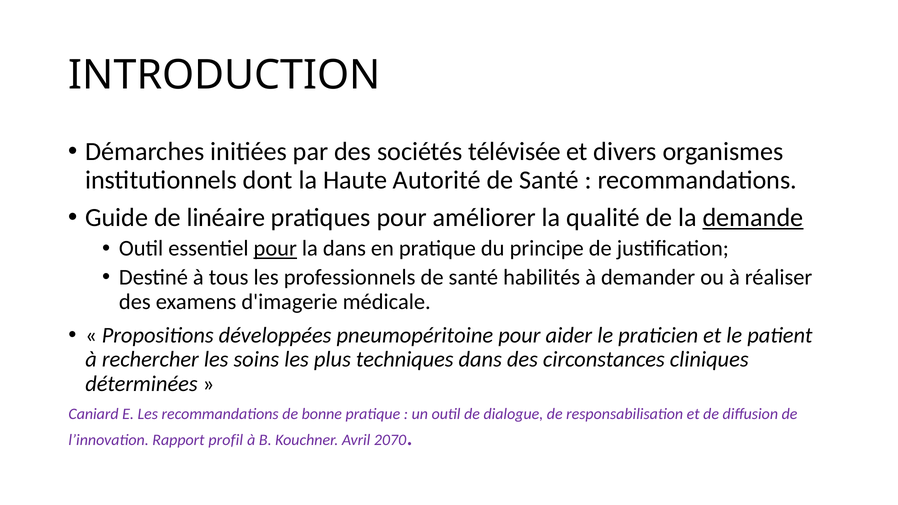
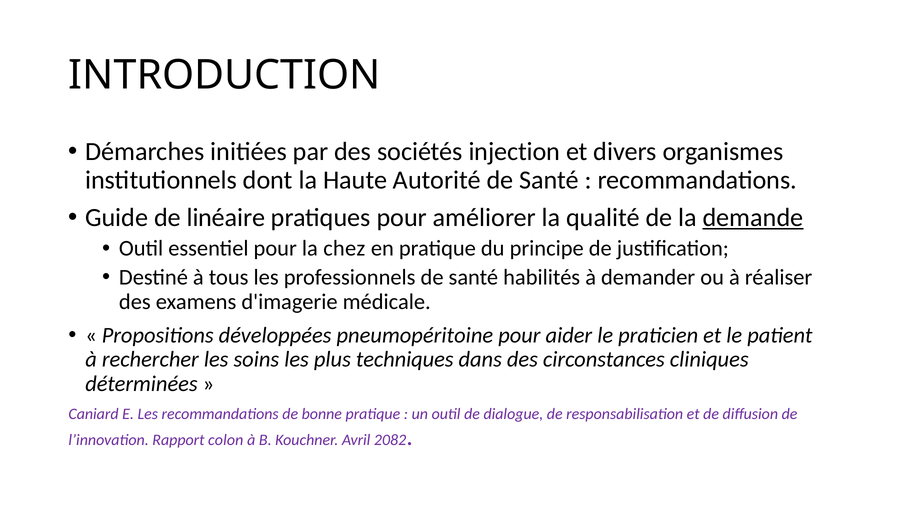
télévisée: télévisée -> injection (514, 152)
pour underline: present -> none (275, 249)
la dans: dans -> chez (344, 249)
profil: profil -> colon (226, 440)
2070: 2070 -> 2082 (390, 440)
